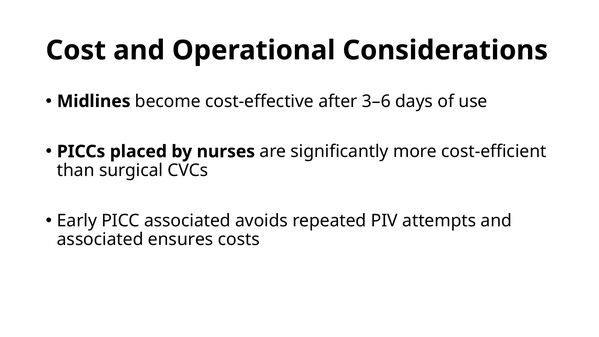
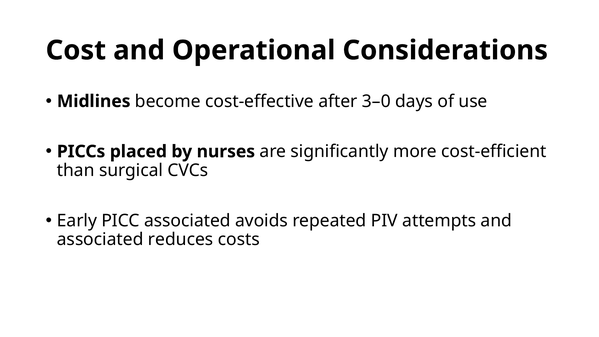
3–6: 3–6 -> 3–0 (376, 101)
ensures: ensures -> reduces (181, 239)
